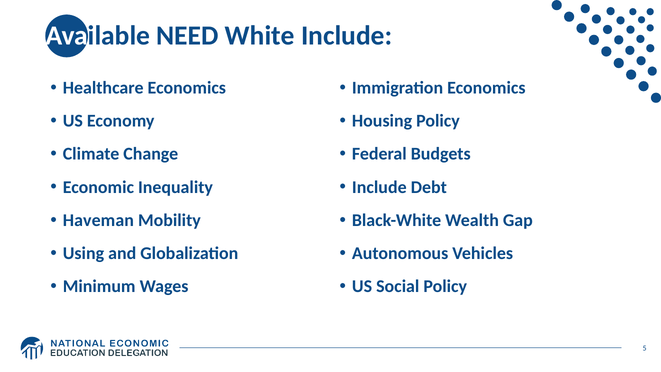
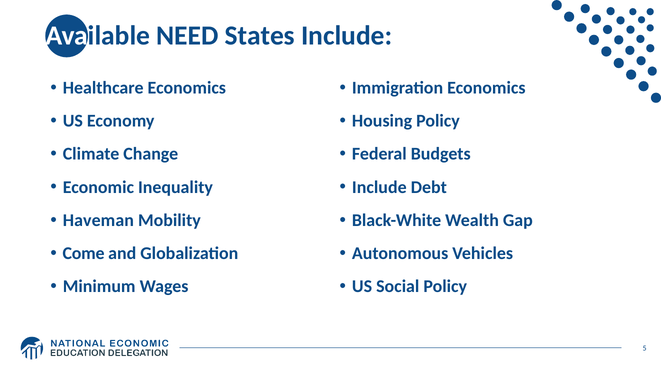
White: White -> States (260, 36)
Using: Using -> Come (84, 253)
